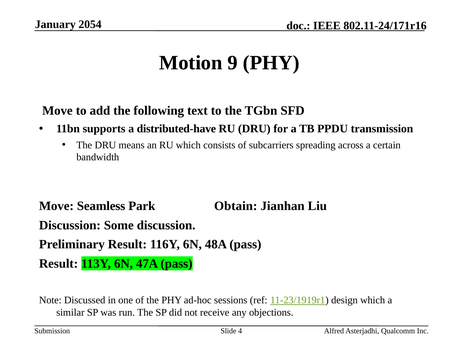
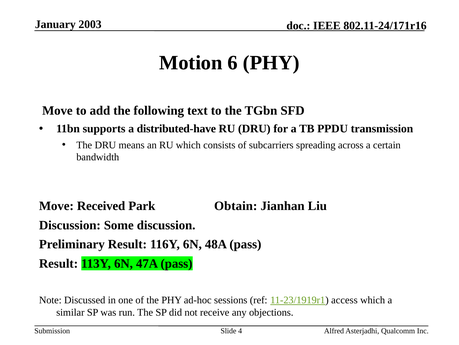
2054: 2054 -> 2003 (90, 24)
9: 9 -> 6 (233, 63)
Seamless: Seamless -> Received (101, 206)
design: design -> access (344, 299)
